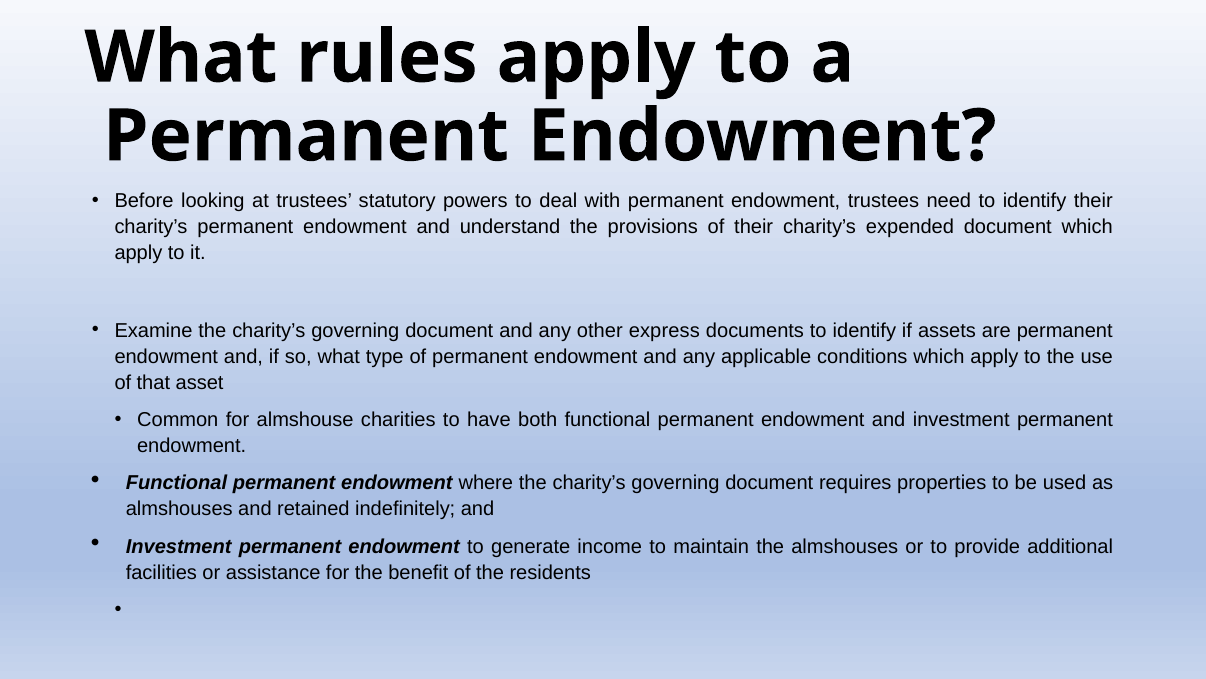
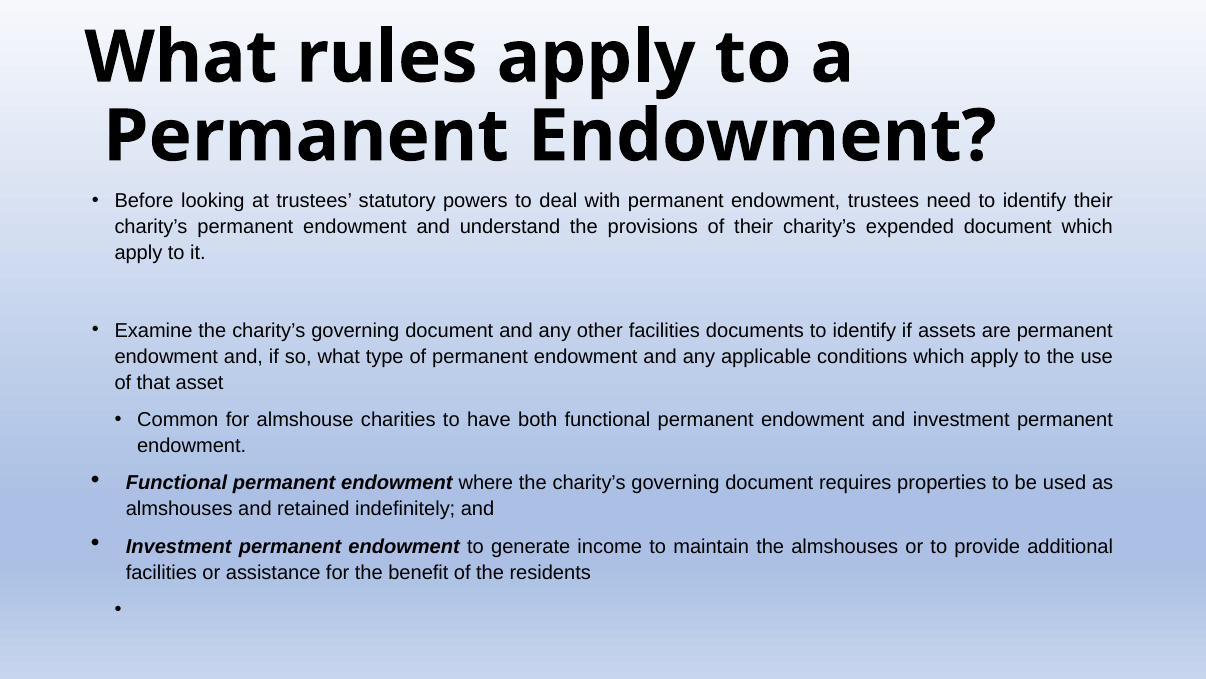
other express: express -> facilities (664, 330)
